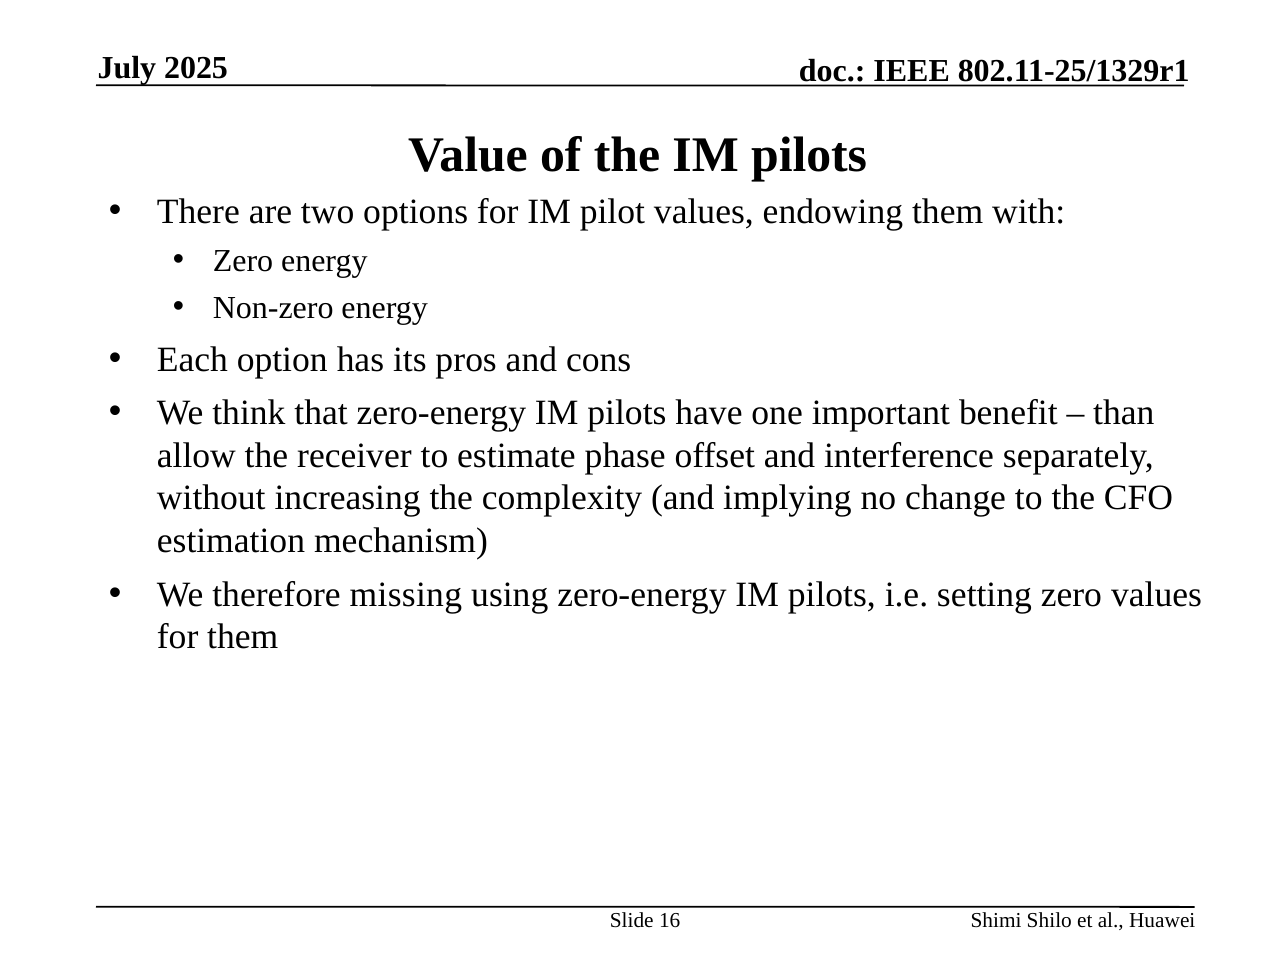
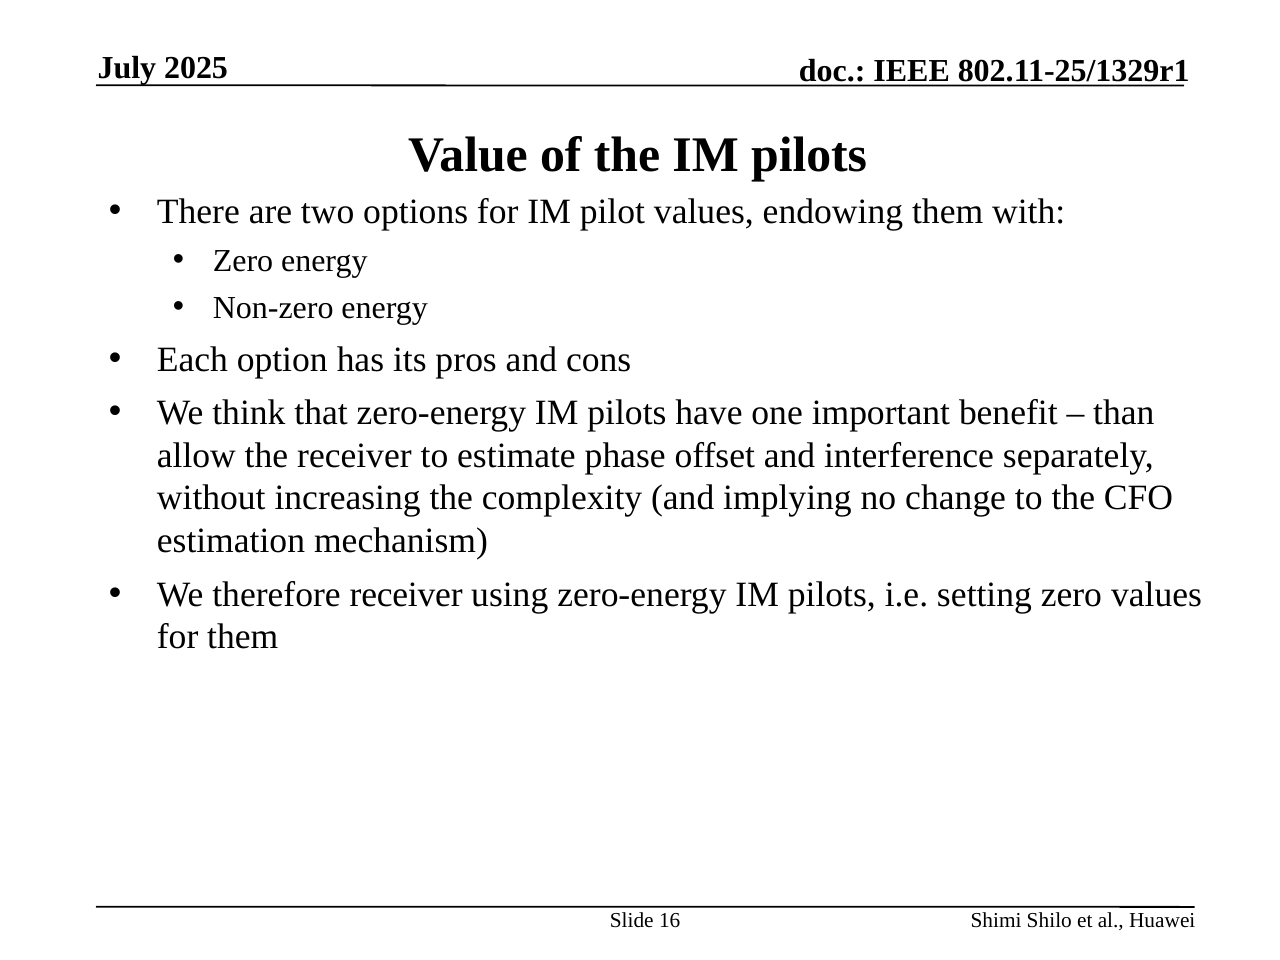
therefore missing: missing -> receiver (406, 594)
